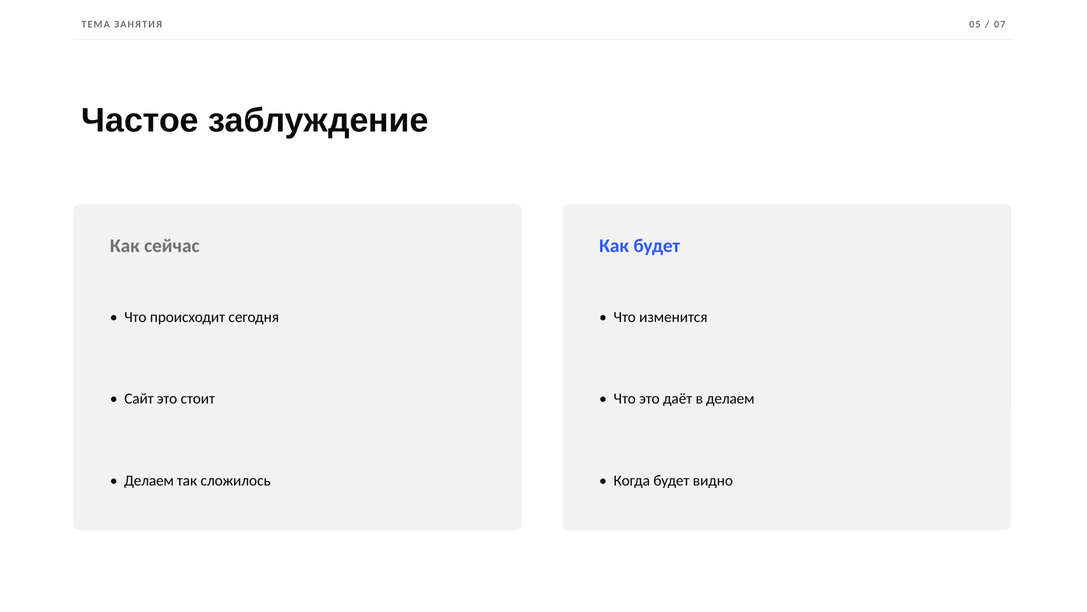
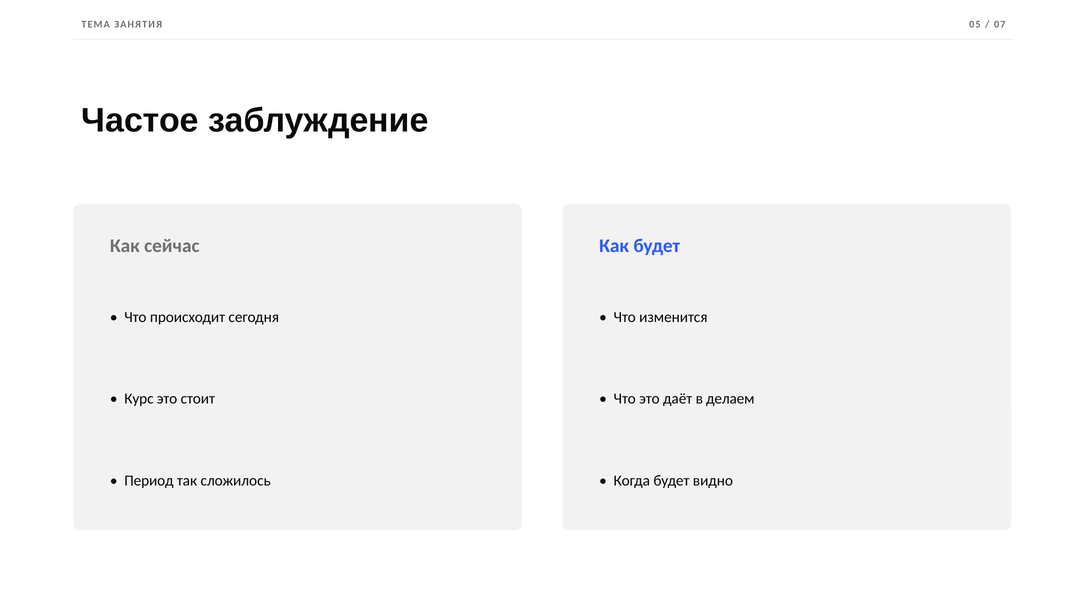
Сайт: Сайт -> Курс (139, 399)
Делаем: Делаем -> Период (149, 480)
